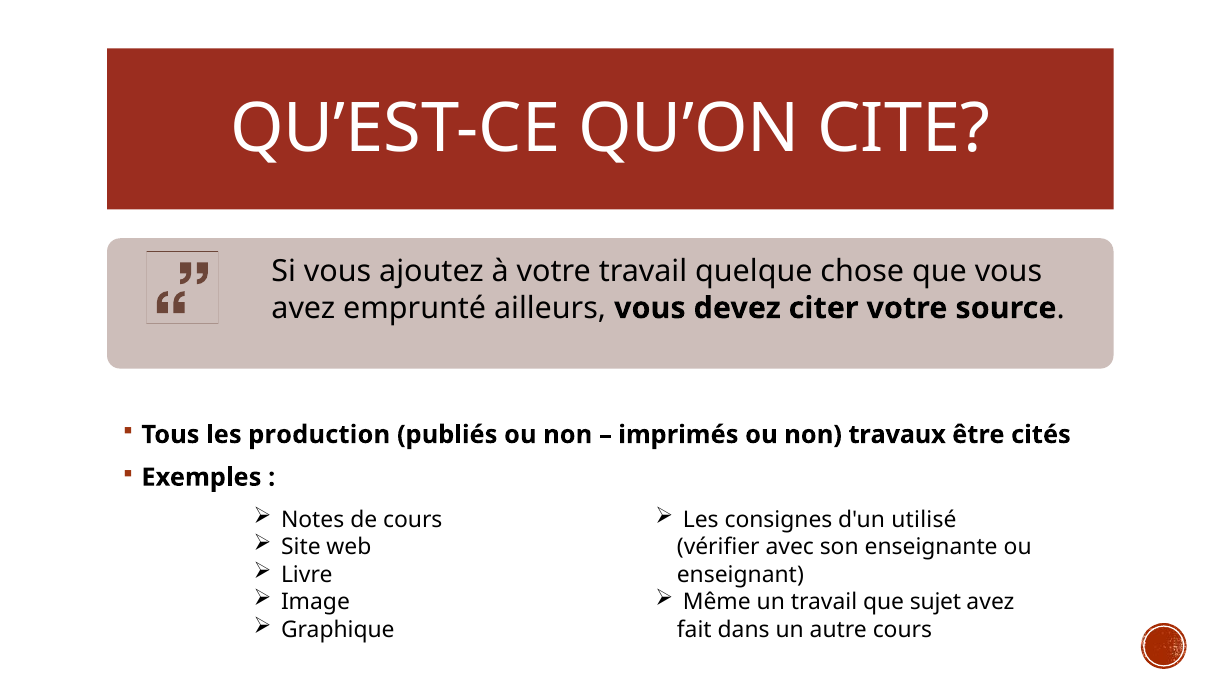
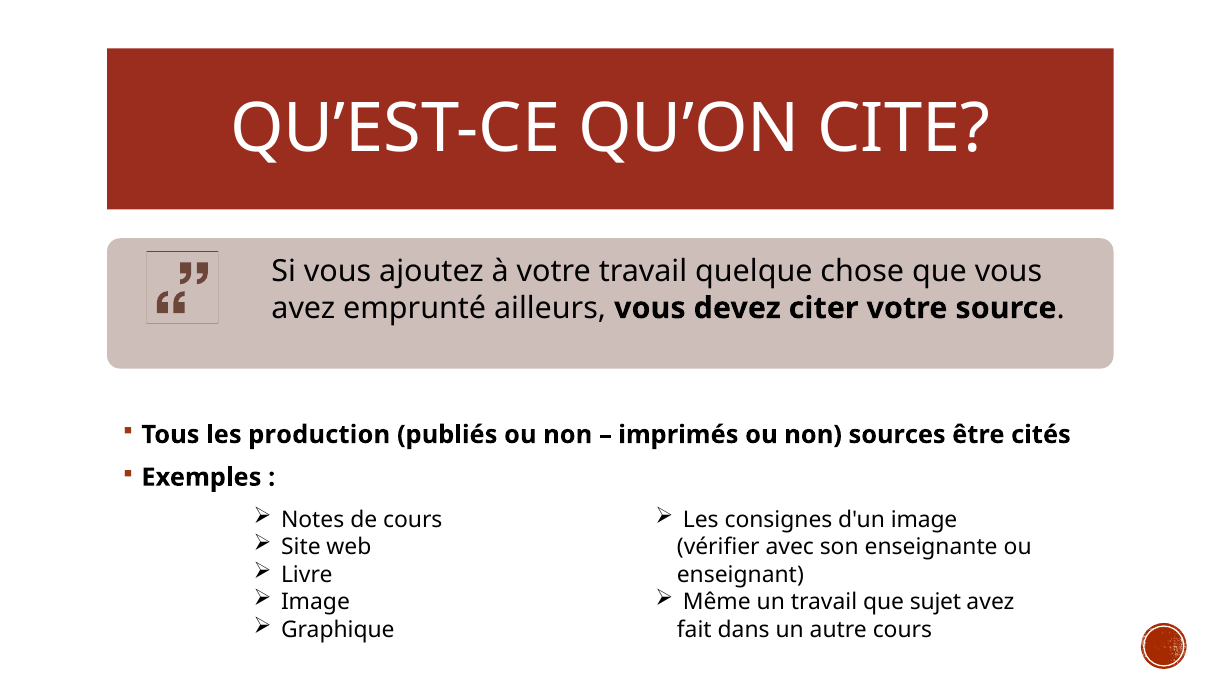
travaux: travaux -> sources (897, 435)
d'un utilisé: utilisé -> image (924, 520)
